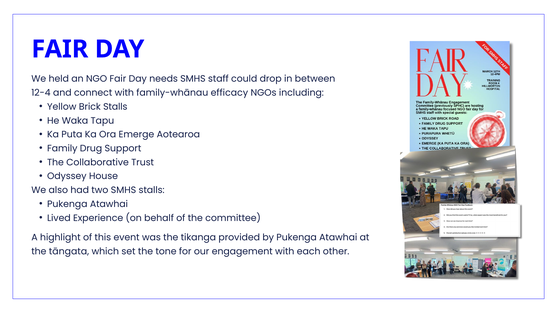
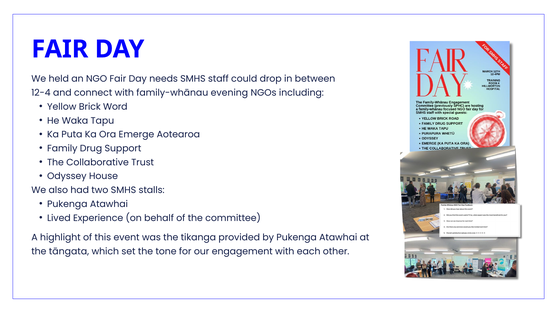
efficacy: efficacy -> evening (229, 93)
Brick Stalls: Stalls -> Word (115, 107)
